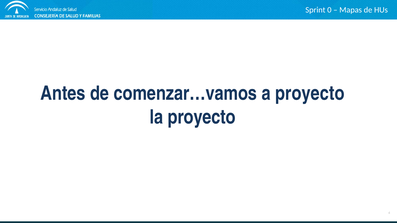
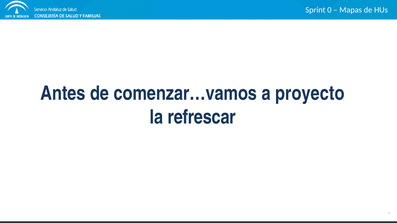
la proyecto: proyecto -> refrescar (202, 117)
